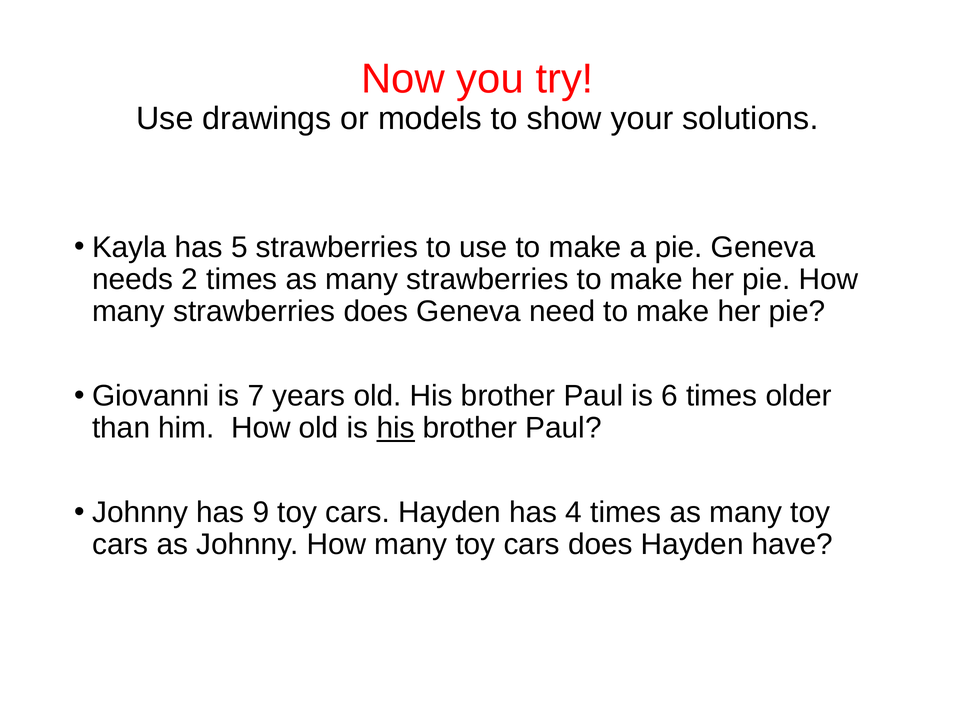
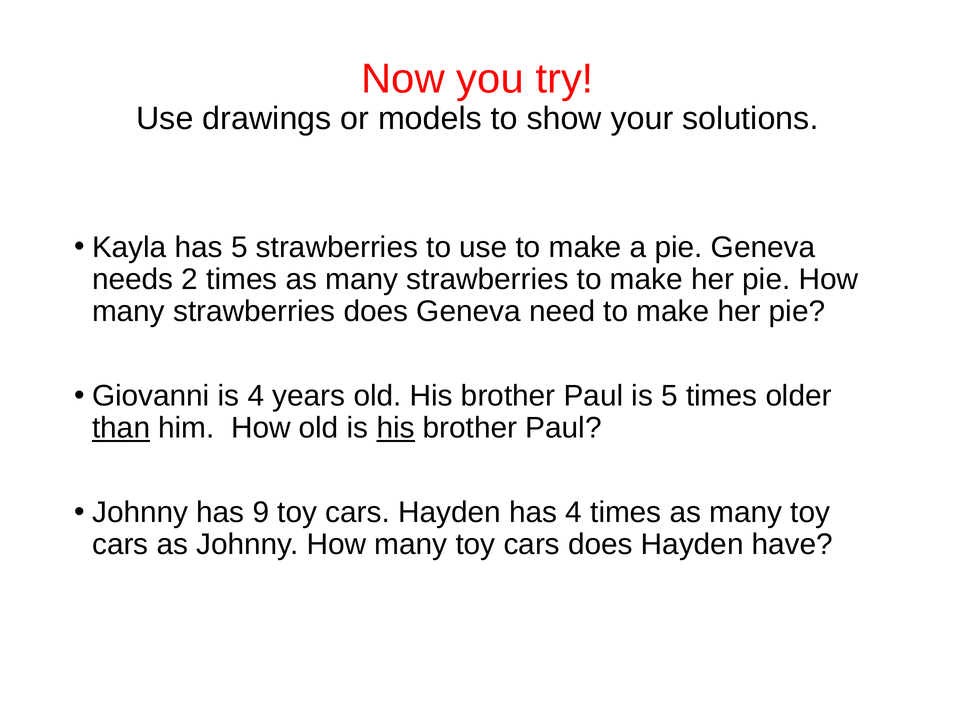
is 7: 7 -> 4 (256, 396)
is 6: 6 -> 5 (669, 396)
than underline: none -> present (121, 428)
